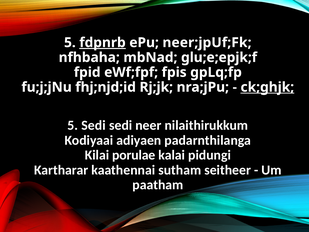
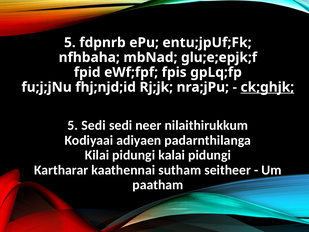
fdpnrb underline: present -> none (103, 43)
neer;jpUf;Fk: neer;jpUf;Fk -> entu;jpUf;Fk (207, 43)
Kilai porulae: porulae -> pidungi (134, 155)
